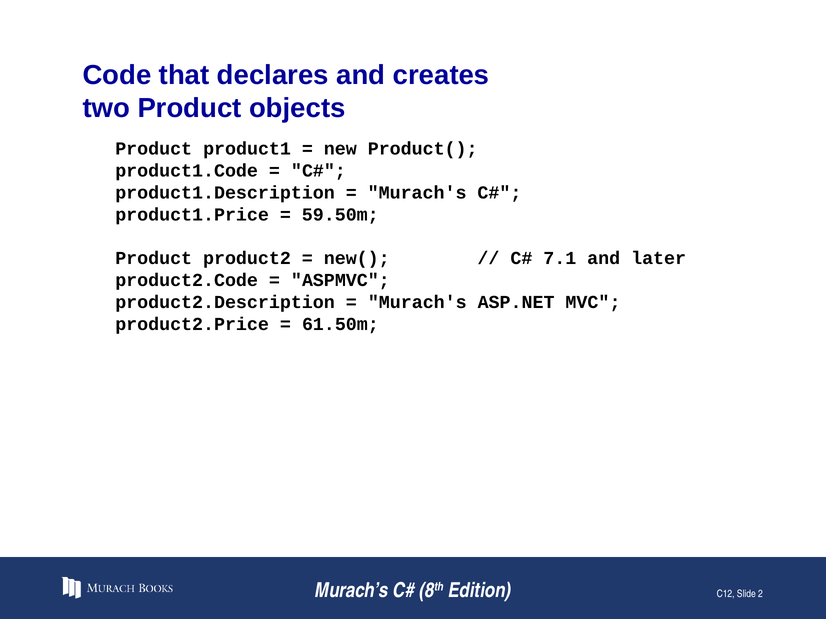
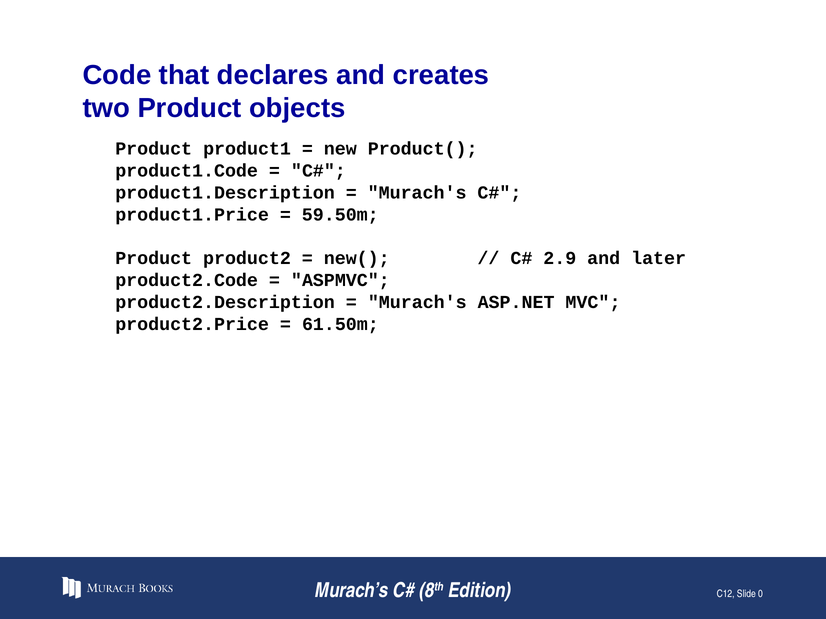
7.1: 7.1 -> 2.9 (560, 259)
2: 2 -> 0 (760, 594)
